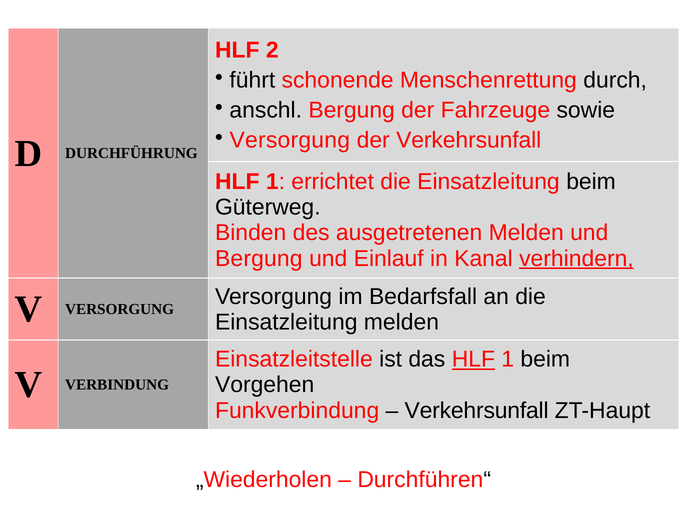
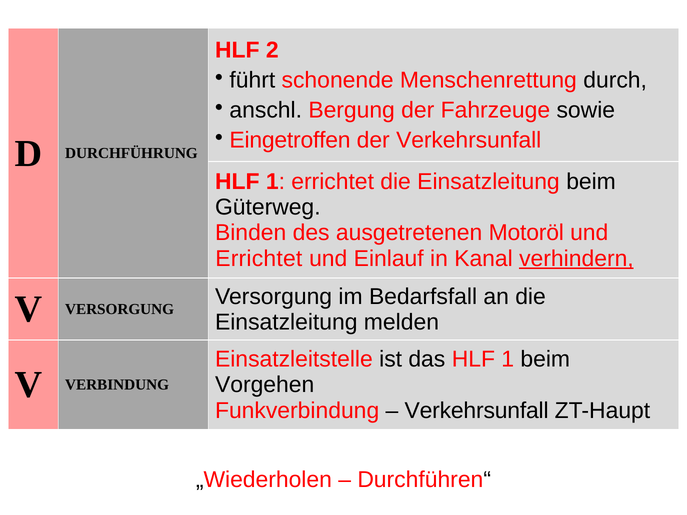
Versorgung: Versorgung -> Eingetroffen (290, 140)
ausgetretenen Melden: Melden -> Motoröl (526, 233)
Bergung: Bergung -> Errichtet (259, 259)
HLF underline: present -> none (473, 360)
